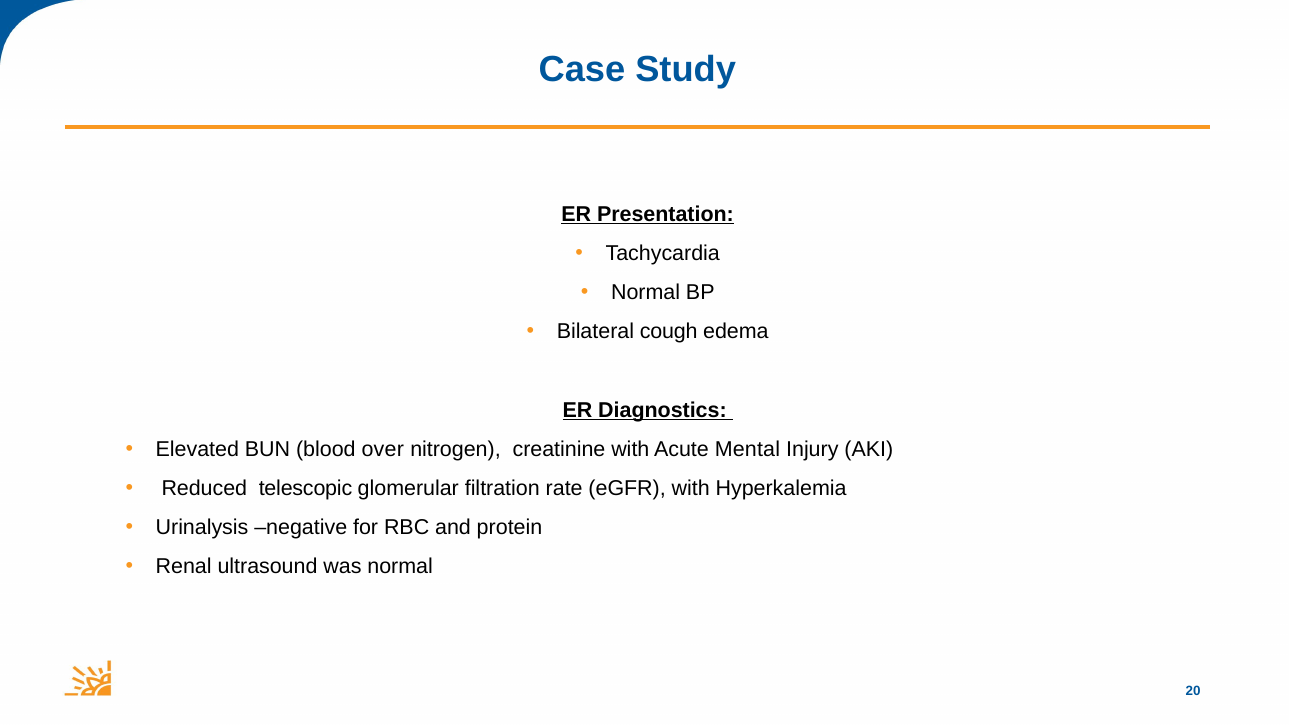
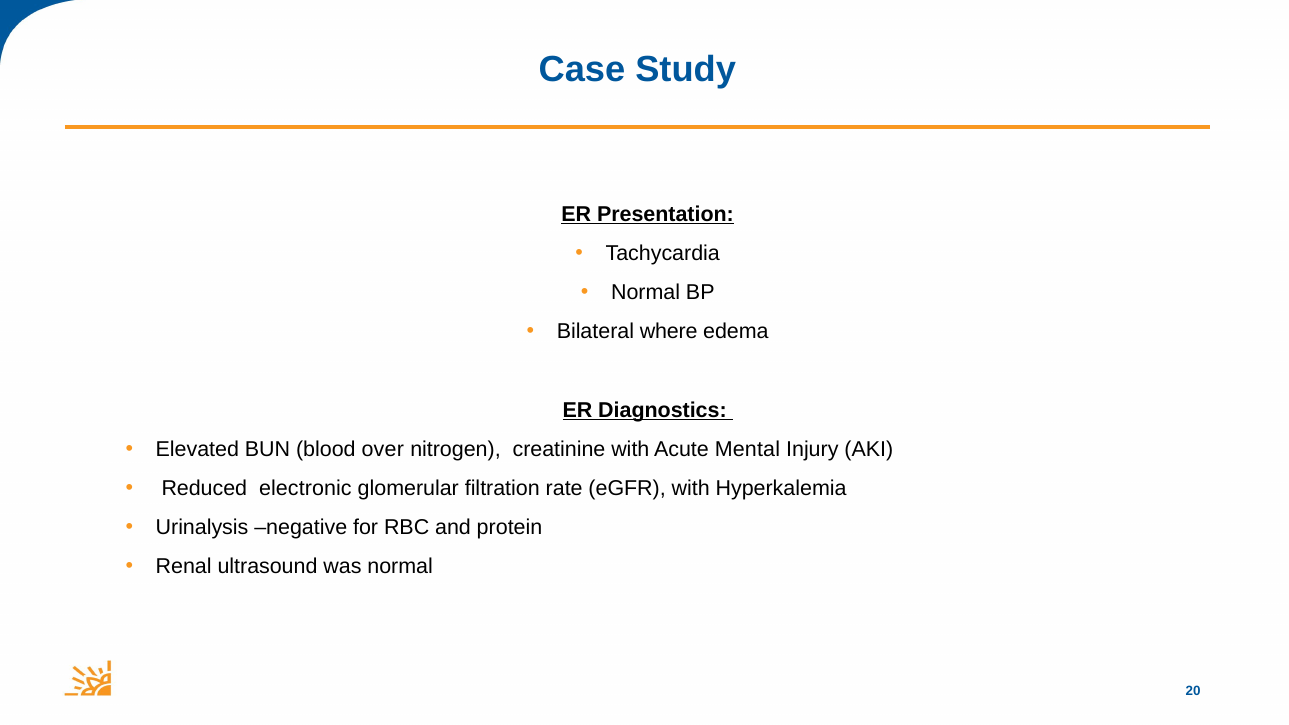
cough: cough -> where (669, 332)
telescopic: telescopic -> electronic (305, 488)
